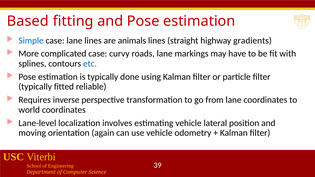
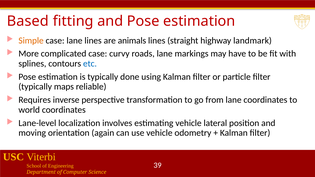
Simple colour: blue -> orange (31, 41)
gradients: gradients -> landmark (253, 41)
fitted: fitted -> maps (64, 87)
